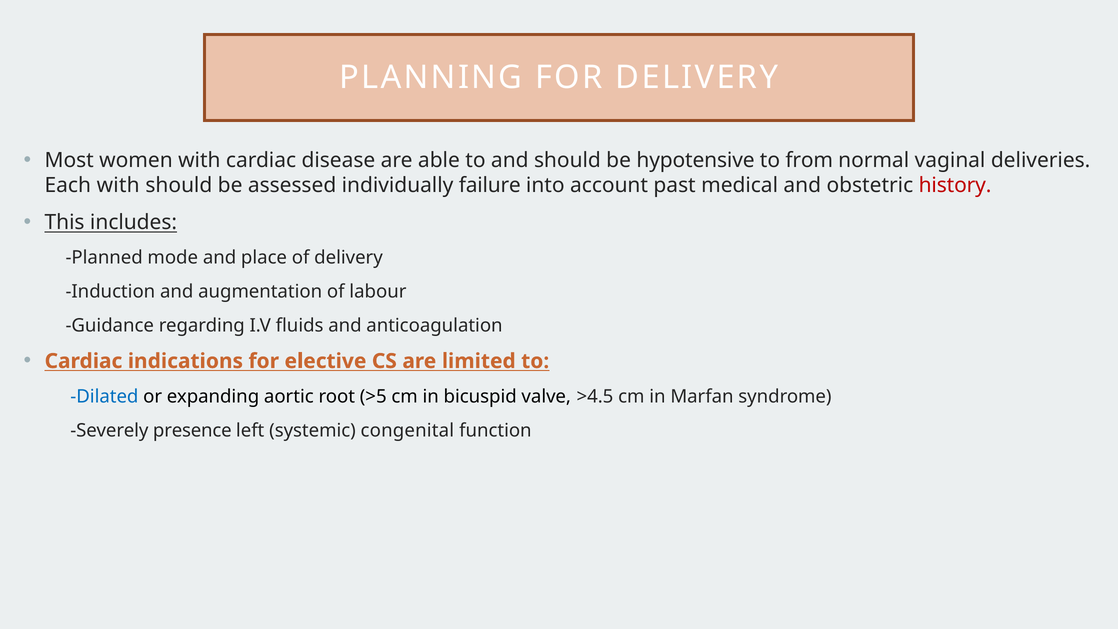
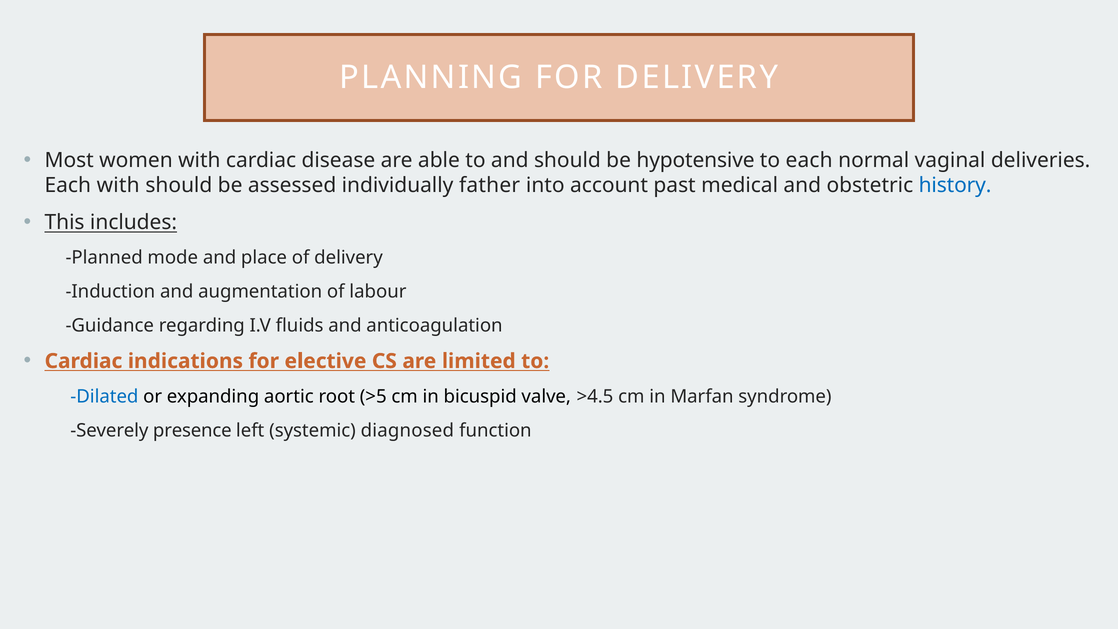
to from: from -> each (809, 160)
failure: failure -> father (490, 185)
history colour: red -> blue (955, 185)
congenital: congenital -> diagnosed (407, 430)
